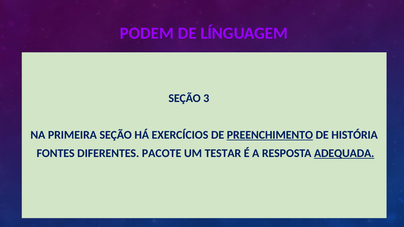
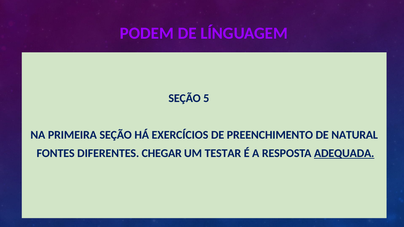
3: 3 -> 5 (206, 98)
PREENCHIMENTO underline: present -> none (270, 135)
HISTÓRIA: HISTÓRIA -> NATURAL (355, 135)
PACOTE: PACOTE -> CHEGAR (162, 153)
